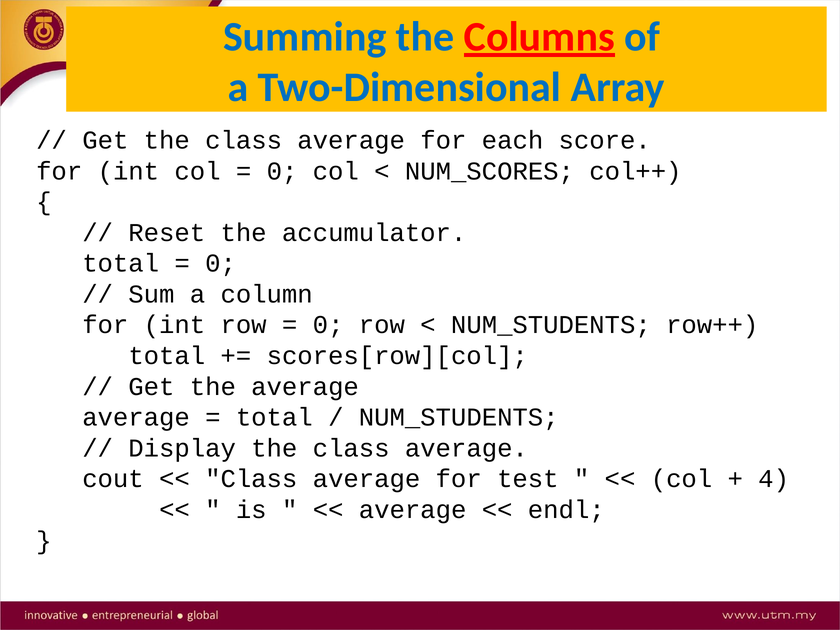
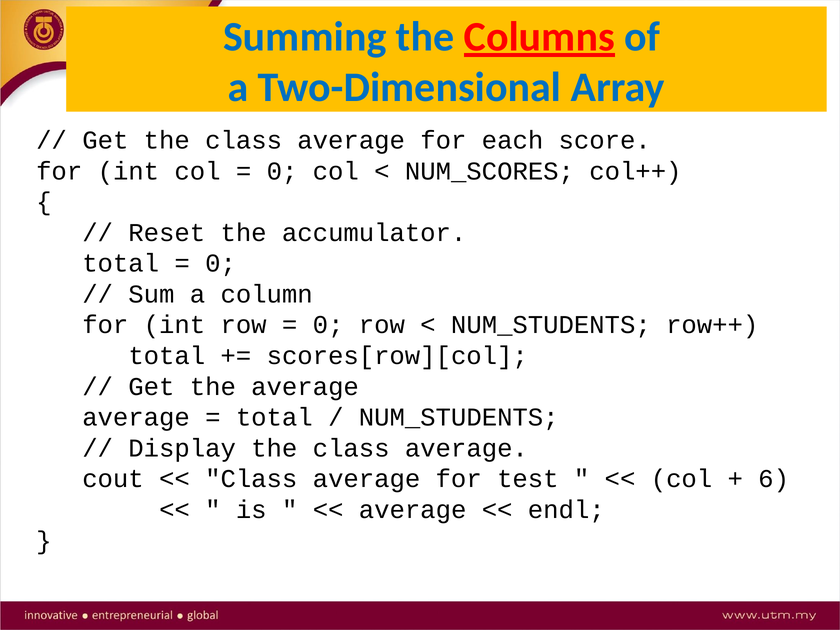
4: 4 -> 6 (774, 479)
